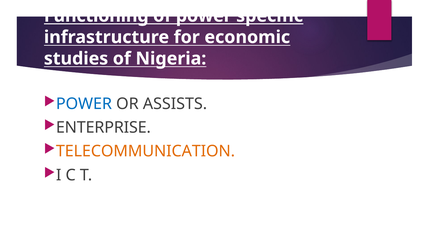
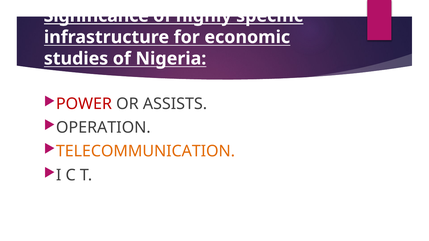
Functioning: Functioning -> Significance (96, 16)
of power: power -> highly (204, 16)
POWER colour: blue -> red (84, 104)
ENTERPRISE: ENTERPRISE -> OPERATION (103, 128)
